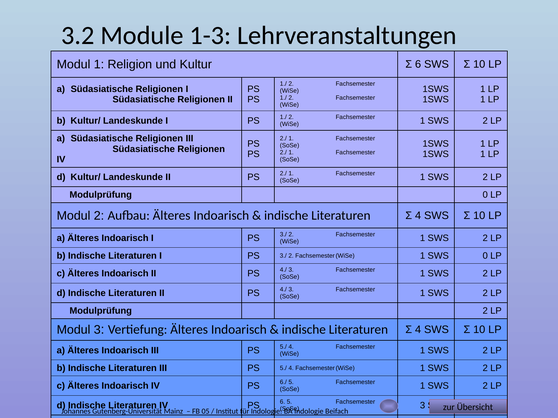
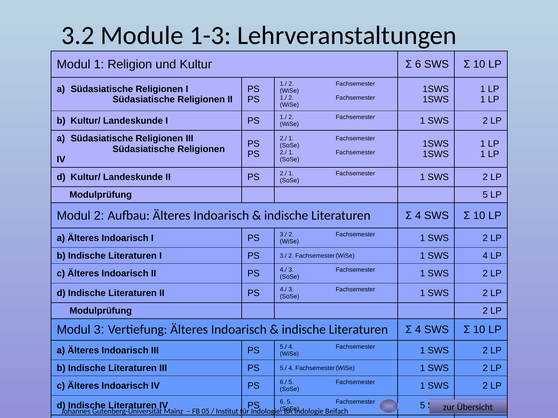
Modulprüfung 0: 0 -> 5 (485, 195)
SWS 0: 0 -> 4 (485, 256)
3: 3 -> 5 (423, 406)
